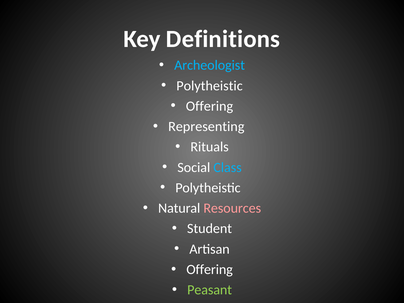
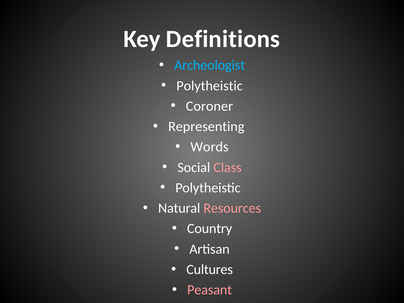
Offering: Offering -> Coroner (209, 106)
Rituals: Rituals -> Words (210, 147)
Class colour: light blue -> pink (228, 167)
Student: Student -> Country (210, 229)
Offering: Offering -> Cultures (210, 270)
Peasant colour: light green -> pink (210, 290)
